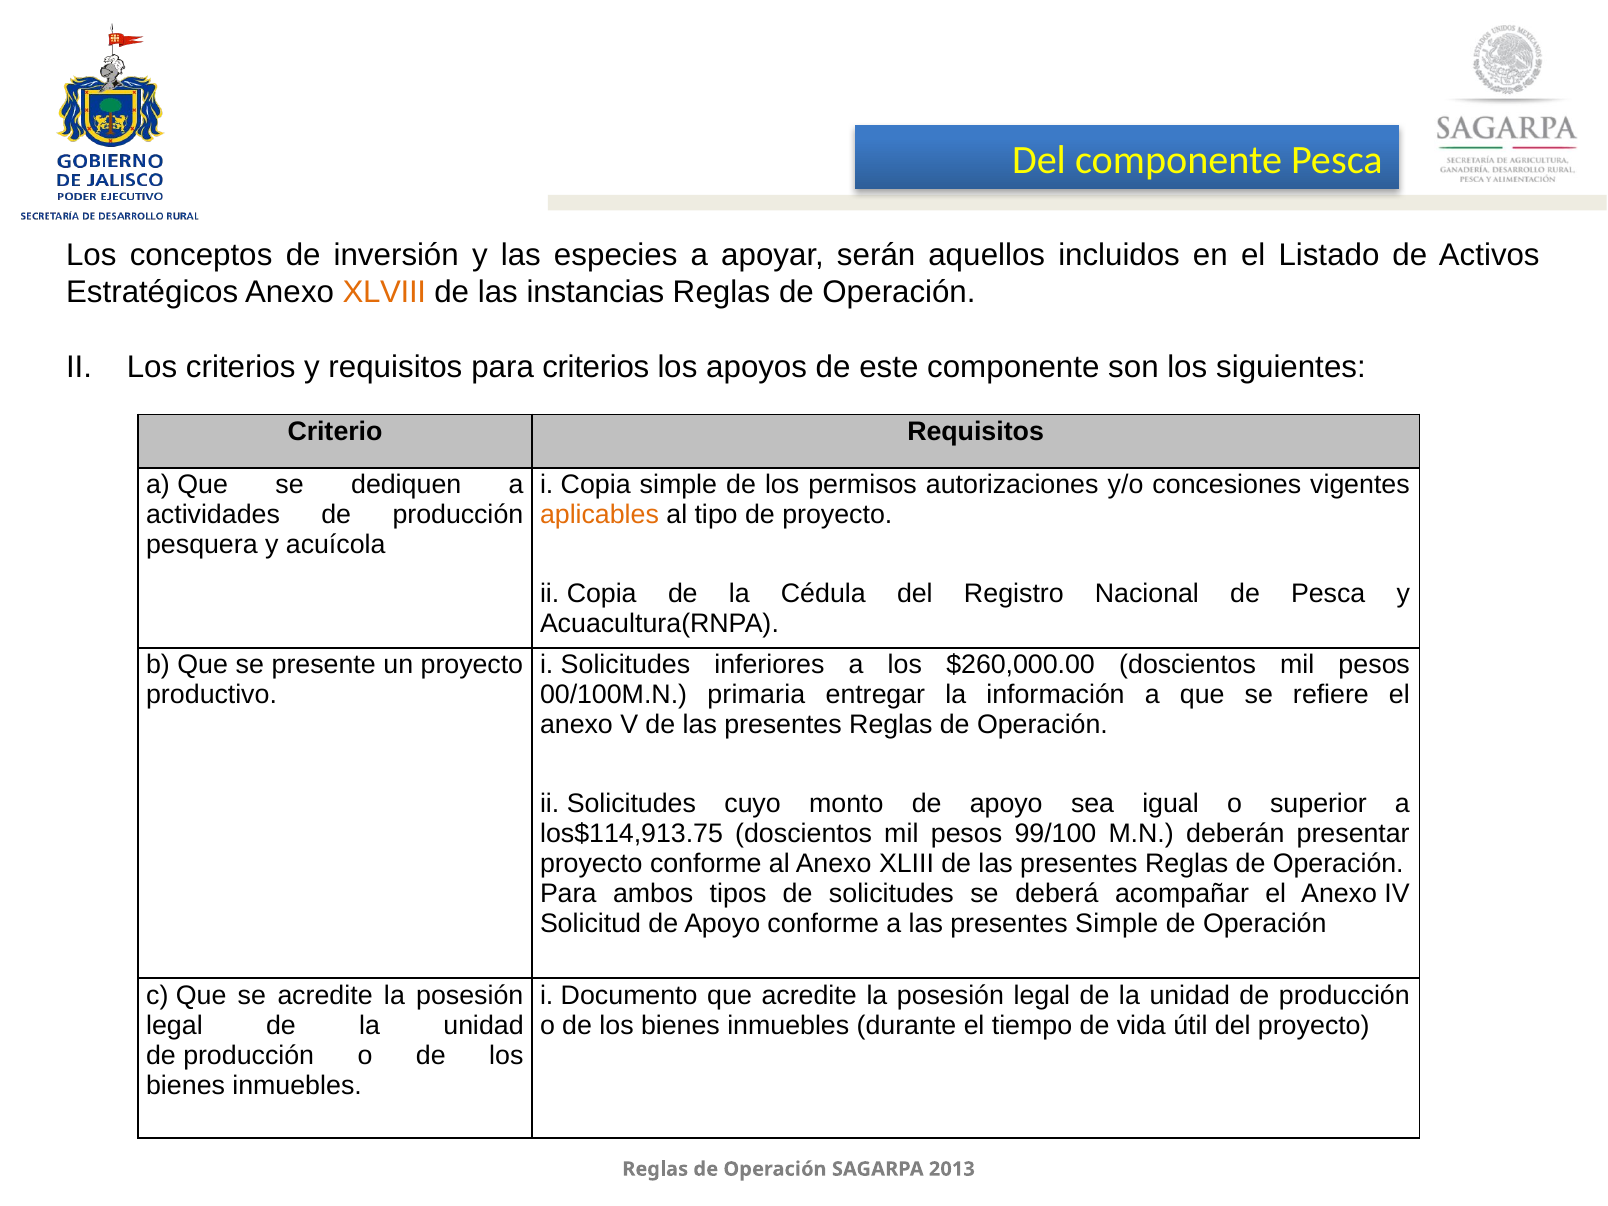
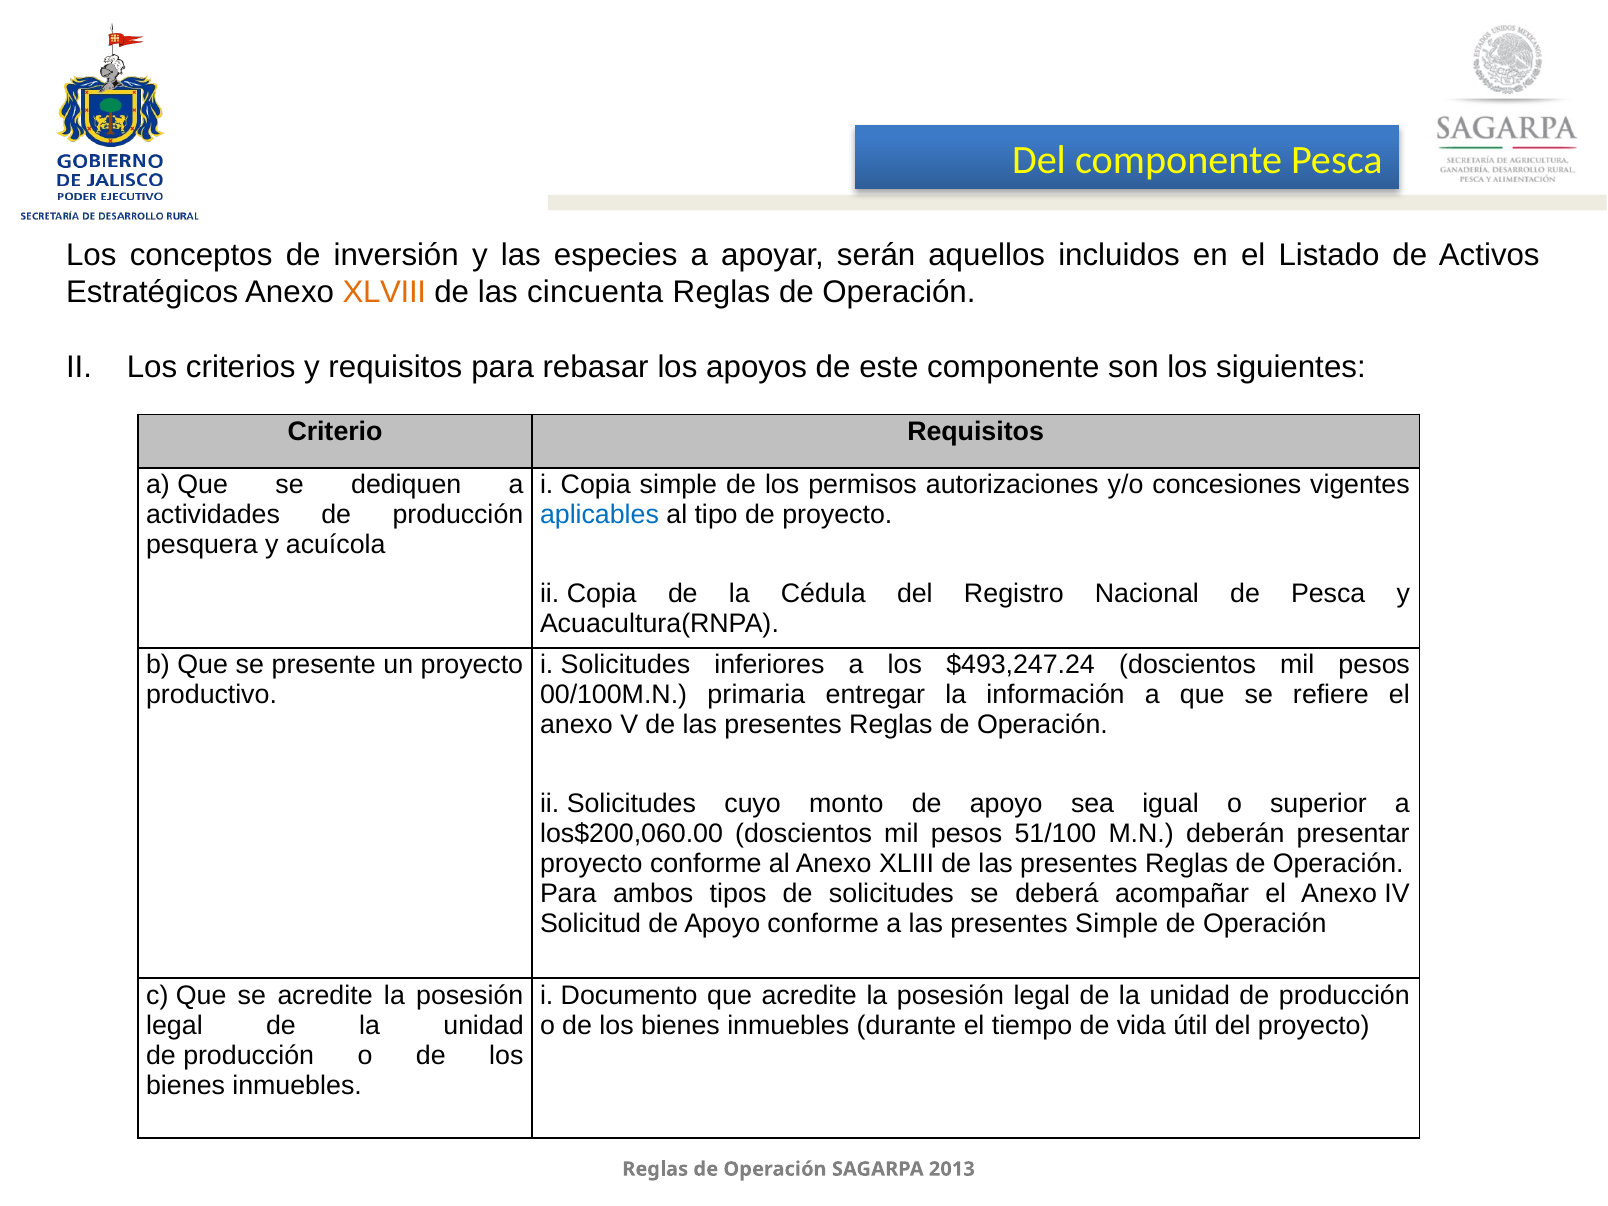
instancias: instancias -> cincuenta (595, 292)
para criterios: criterios -> rebasar (596, 368)
aplicables colour: orange -> blue (599, 515)
$260,000.00: $260,000.00 -> $493,247.24 (1021, 665)
los$114,913.75: los$114,913.75 -> los$200,060.00 (632, 834)
99/100: 99/100 -> 51/100 (1055, 834)
